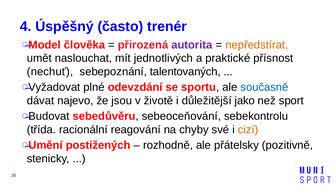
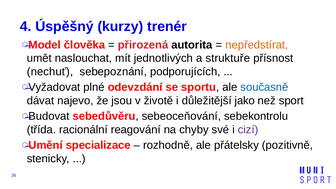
často: často -> kurzy (120, 26)
autorita colour: purple -> black (192, 45)
praktické: praktické -> struktuře (228, 58)
talentovaných: talentovaných -> podporujících (185, 72)
cizí colour: orange -> purple (248, 130)
postižených: postižených -> specializace (98, 145)
